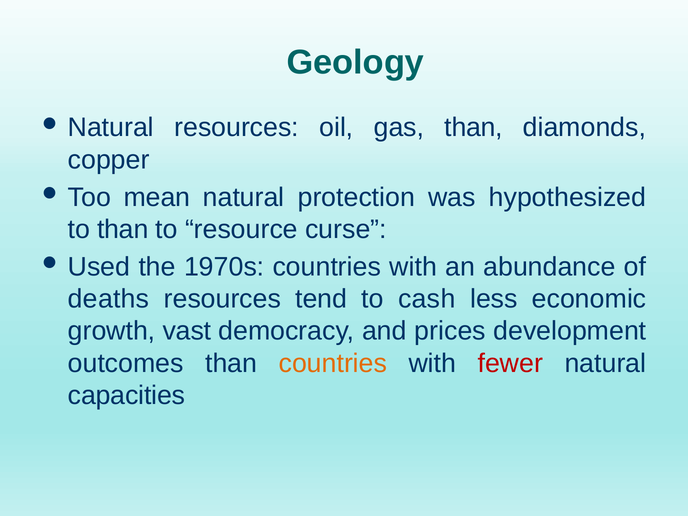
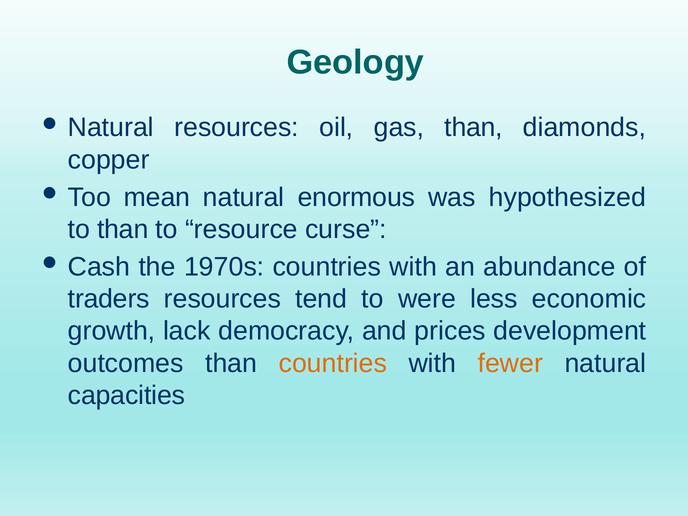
protection: protection -> enormous (356, 197)
Used: Used -> Cash (99, 267)
deaths: deaths -> traders (109, 299)
cash: cash -> were (427, 299)
vast: vast -> lack (187, 331)
fewer colour: red -> orange (510, 363)
